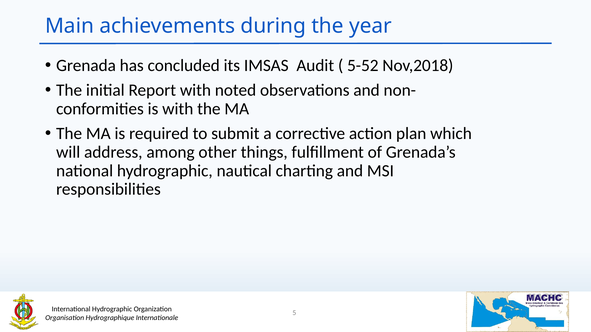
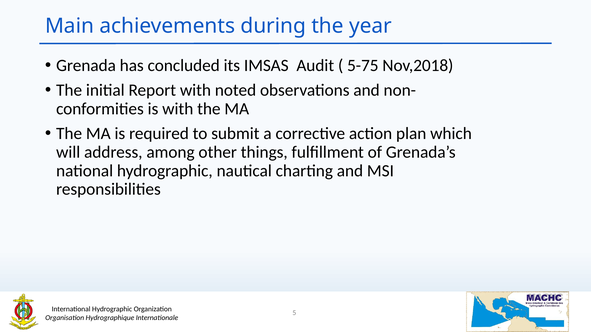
5-52: 5-52 -> 5-75 (363, 66)
